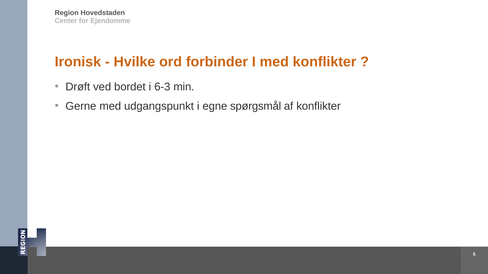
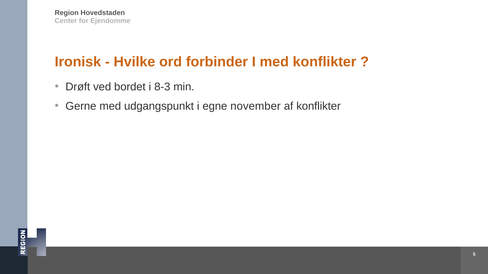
6-3: 6-3 -> 8-3 (162, 87)
spørgsmål: spørgsmål -> november (256, 106)
